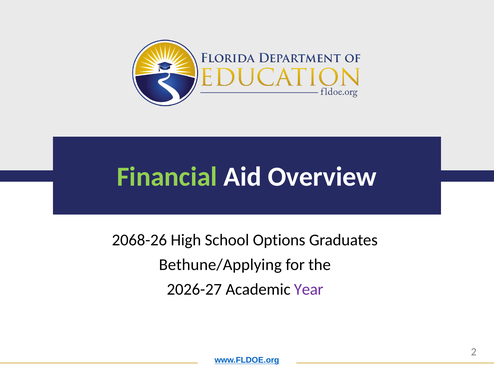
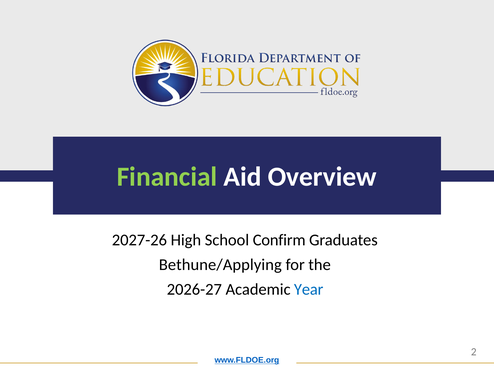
2068-26: 2068-26 -> 2027-26 (139, 240)
Options: Options -> Confirm (279, 240)
Year colour: purple -> blue (309, 289)
